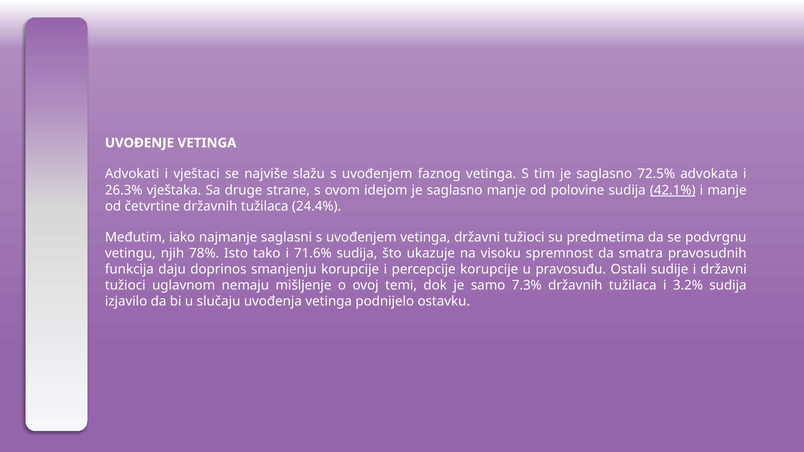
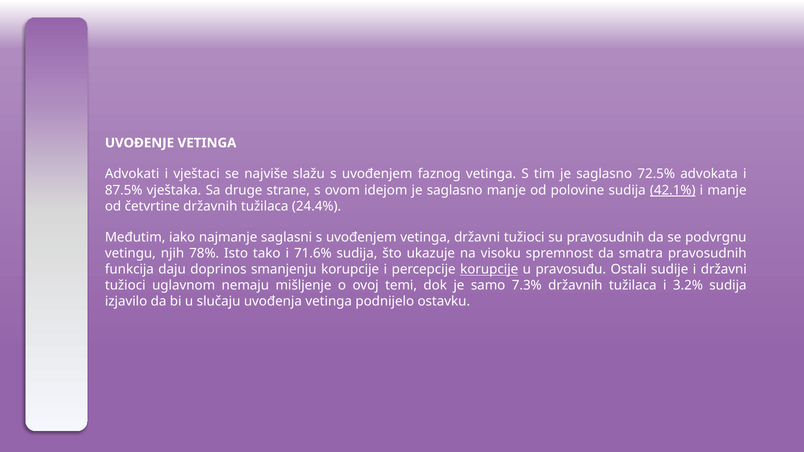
26.3%: 26.3% -> 87.5% (124, 190)
su predmetima: predmetima -> pravosudnih (606, 237)
korupcije underline: none -> present (489, 270)
